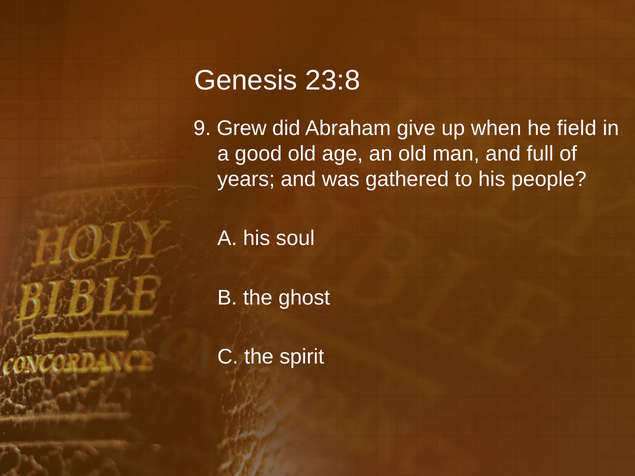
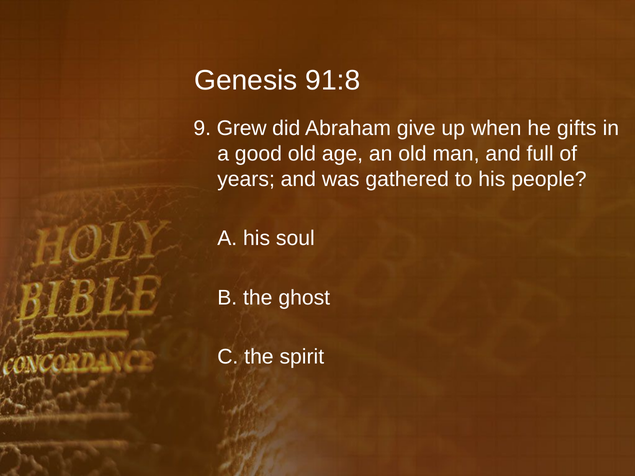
23:8: 23:8 -> 91:8 (333, 80)
field: field -> gifts (577, 128)
